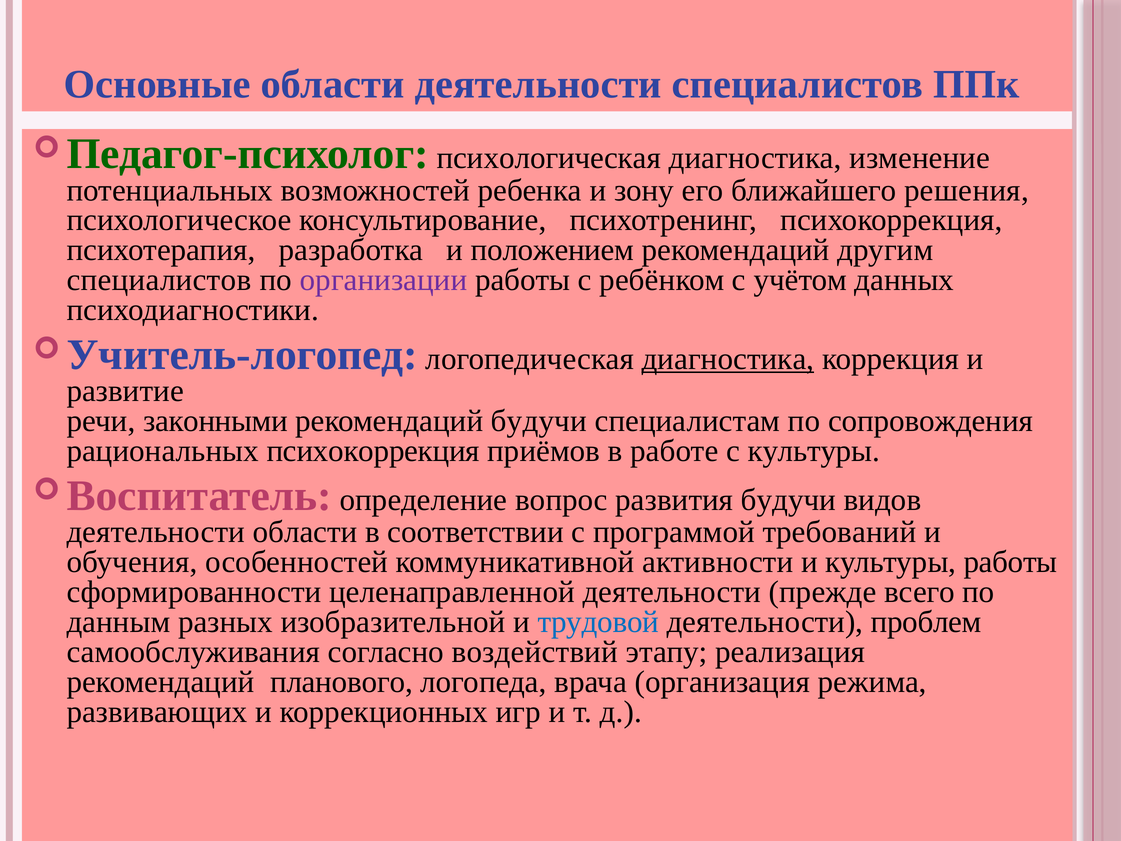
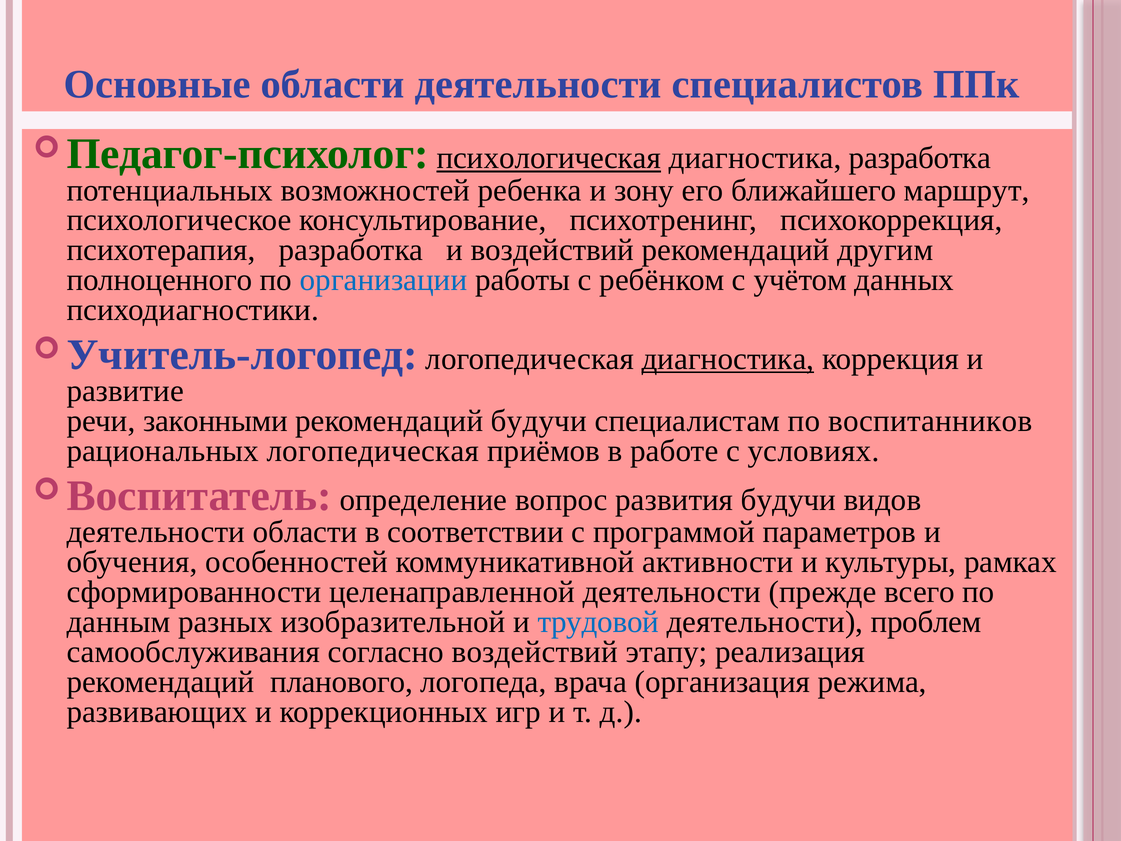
психологическая underline: none -> present (549, 158)
диагностика изменение: изменение -> разработка (920, 158)
решения: решения -> маршрут (967, 190)
и положением: положением -> воздействий (552, 250)
специалистов: специалистов -> полноценного (159, 280)
организации colour: purple -> blue (384, 280)
сопровождения: сопровождения -> воспитанников (930, 421)
рациональных психокоррекция: психокоррекция -> логопедическая (373, 451)
с культуры: культуры -> условиях (813, 451)
требований: требований -> параметров (839, 532)
культуры работы: работы -> рамках (1010, 562)
